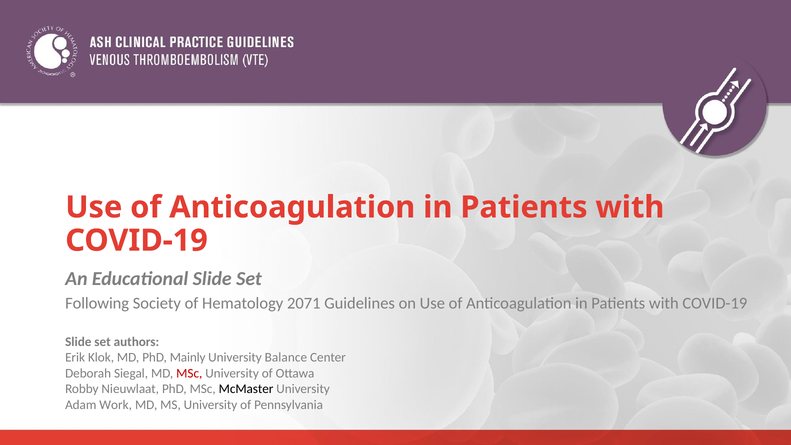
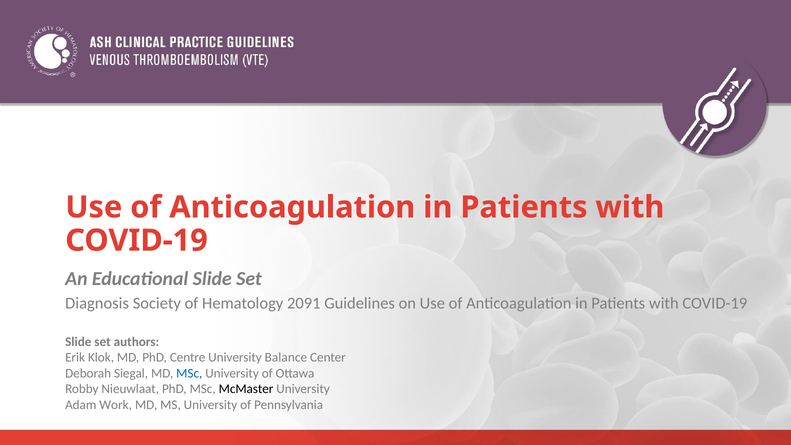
Following: Following -> Diagnosis (97, 303)
2071: 2071 -> 2091 (304, 303)
Mainly: Mainly -> Centre (188, 357)
MSc colour: red -> blue (189, 373)
